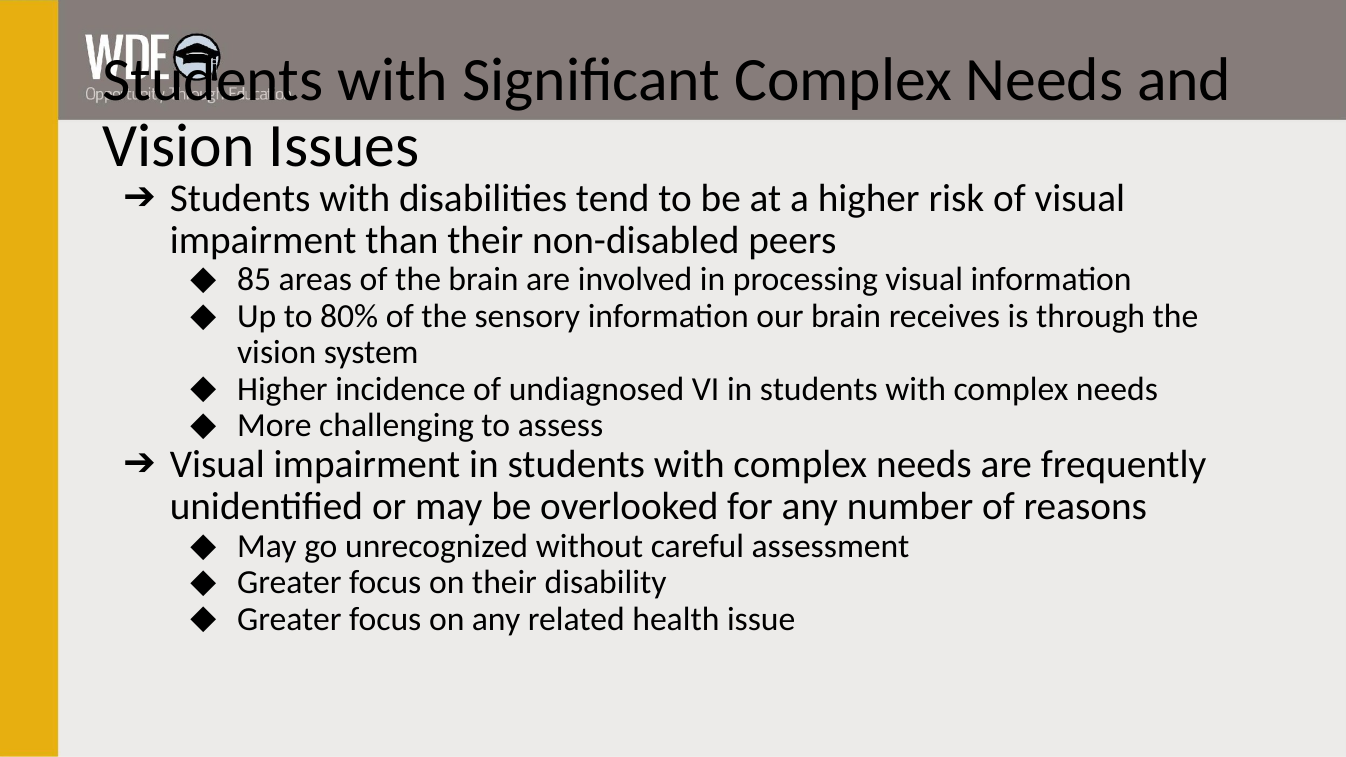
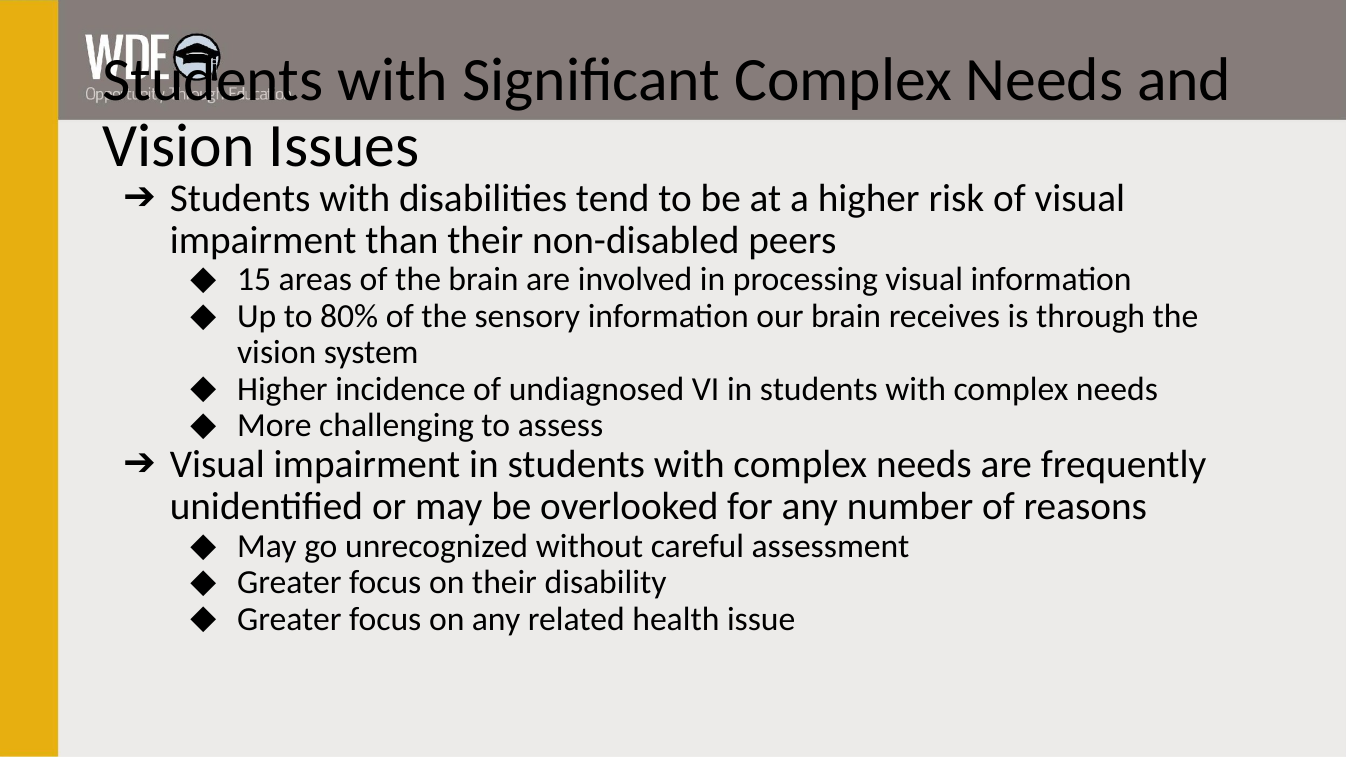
85: 85 -> 15 (254, 280)
